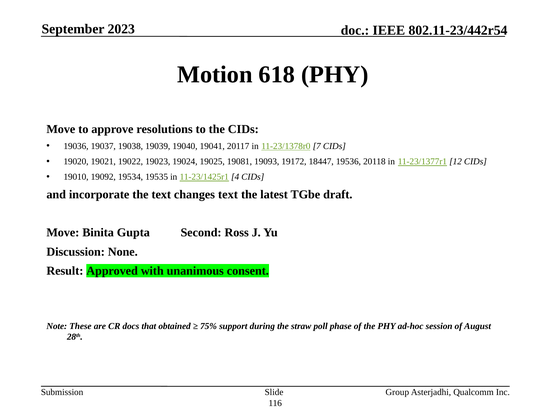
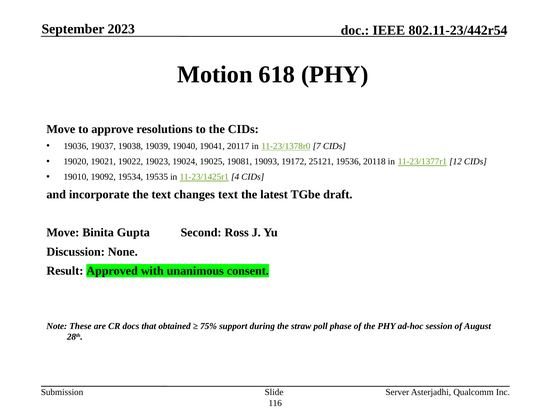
18447: 18447 -> 25121 (321, 162)
Group: Group -> Server (397, 393)
